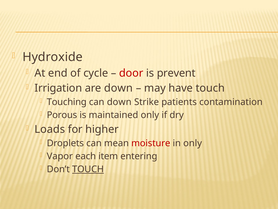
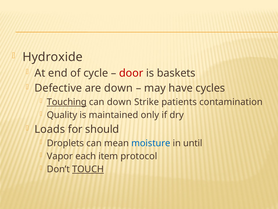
prevent: prevent -> baskets (176, 73)
Irrigation: Irrigation -> Defective (58, 88)
have touch: touch -> cycles (210, 88)
Touching underline: none -> present (67, 102)
Porous: Porous -> Quality (62, 115)
higher: higher -> should (102, 129)
moisture colour: red -> blue (151, 143)
in only: only -> until (193, 143)
entering: entering -> protocol (139, 156)
